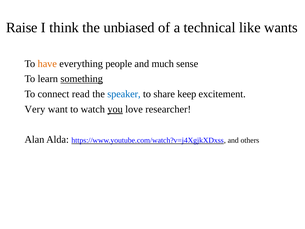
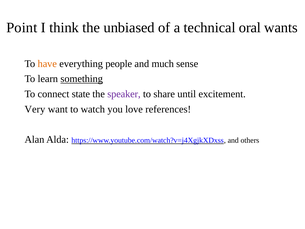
Raise: Raise -> Point (22, 28)
like: like -> oral (250, 28)
read: read -> state (81, 94)
speaker colour: blue -> purple (124, 94)
keep: keep -> until (187, 94)
you underline: present -> none (115, 109)
researcher: researcher -> references (168, 109)
